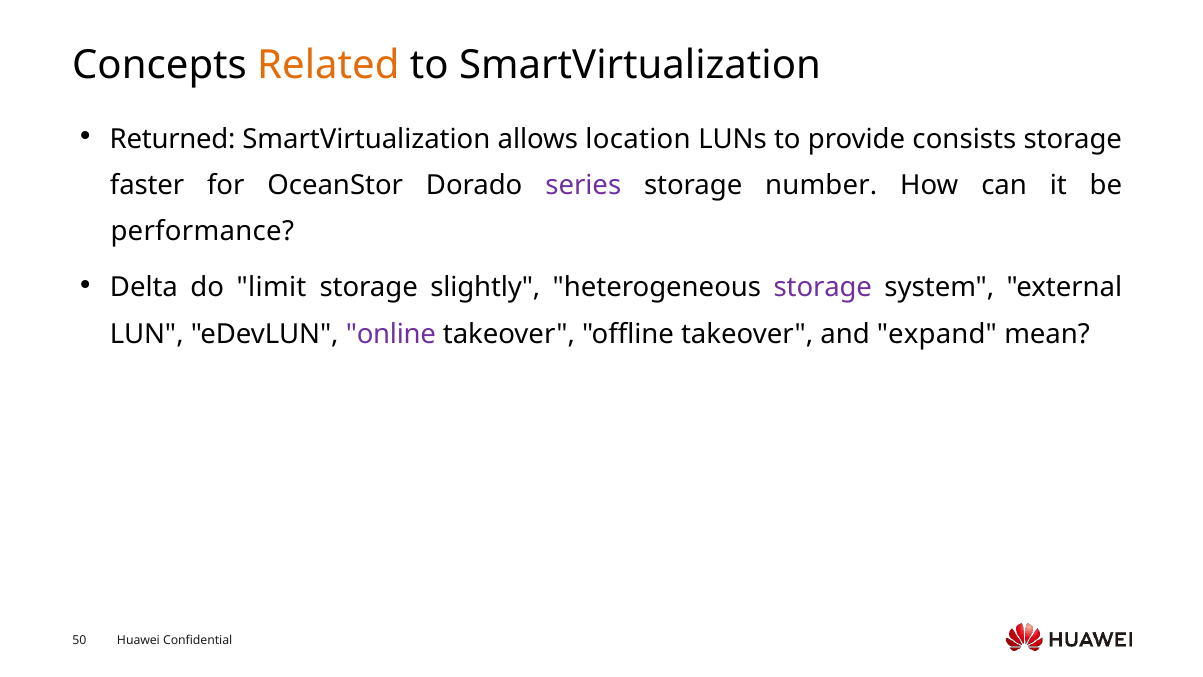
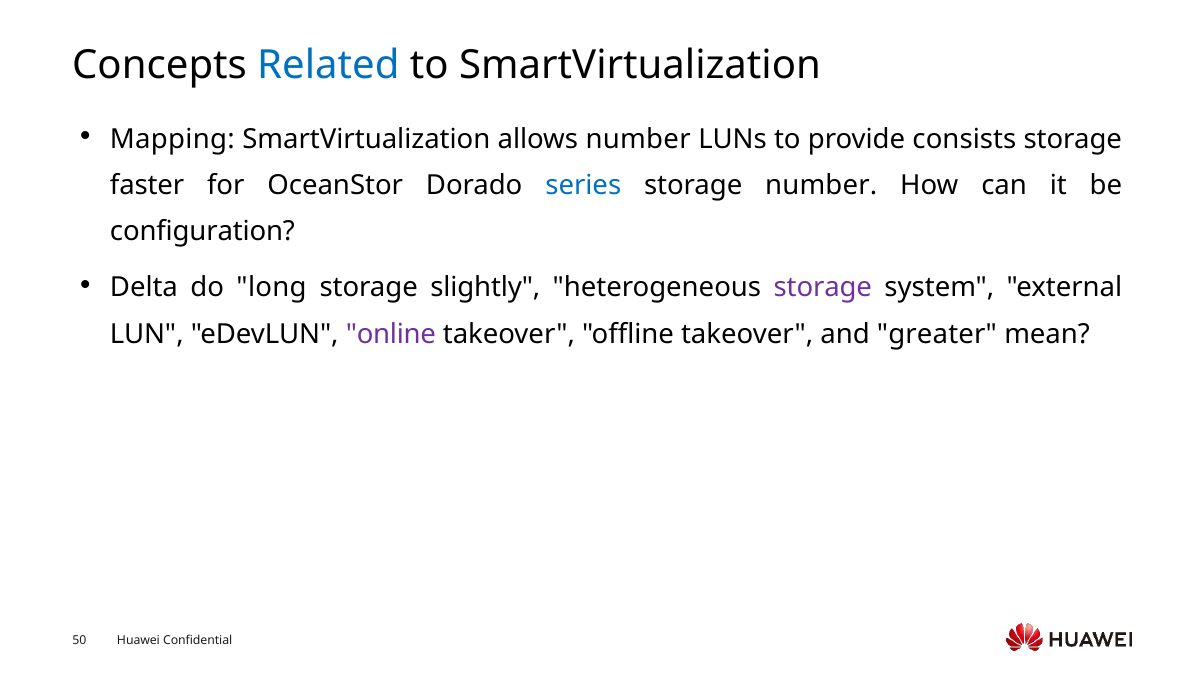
Related colour: orange -> blue (328, 66)
Returned: Returned -> Mapping (172, 139)
allows location: location -> number (638, 139)
series colour: purple -> blue (583, 185)
performance: performance -> configuration (202, 232)
limit: limit -> long (272, 288)
expand: expand -> greater (937, 334)
